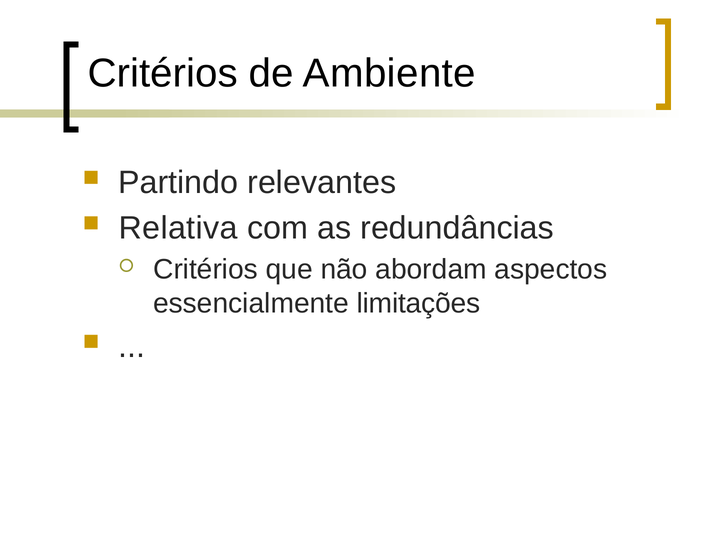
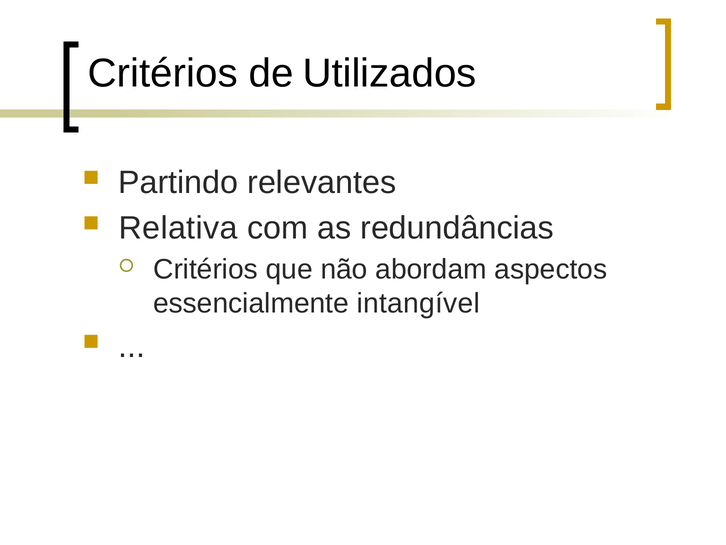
Ambiente: Ambiente -> Utilizados (390, 74)
limitações: limitações -> intangível (418, 303)
